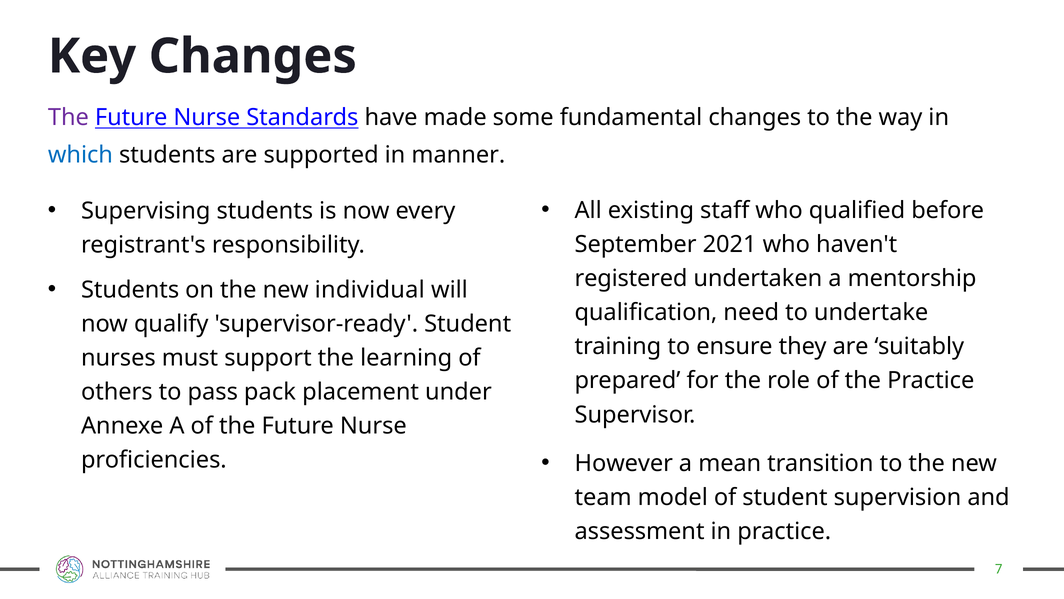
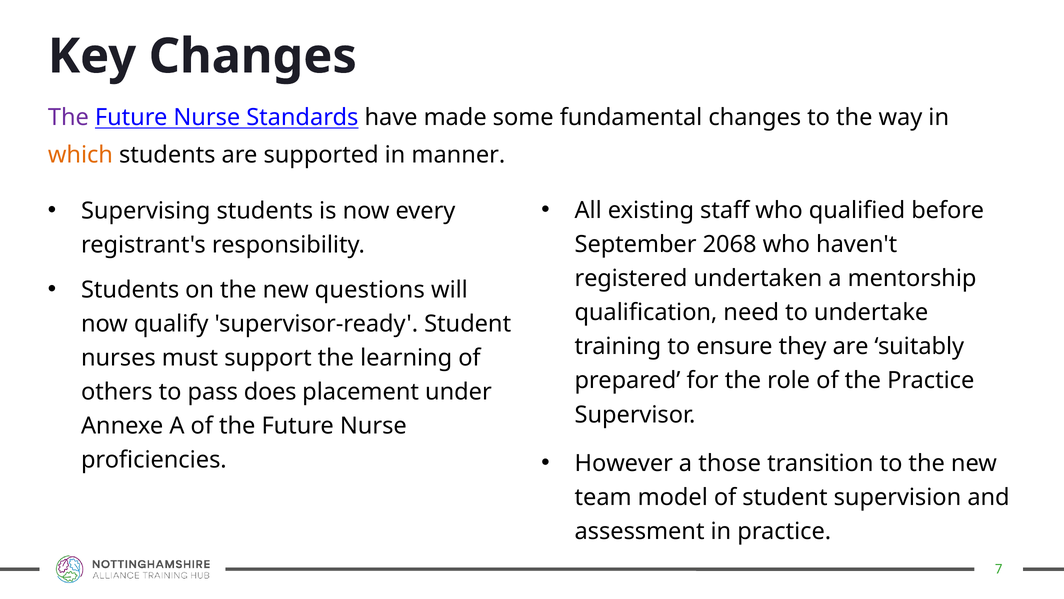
which colour: blue -> orange (80, 155)
2021: 2021 -> 2068 (730, 244)
individual: individual -> questions (370, 290)
pack: pack -> does (270, 392)
mean: mean -> those (730, 463)
